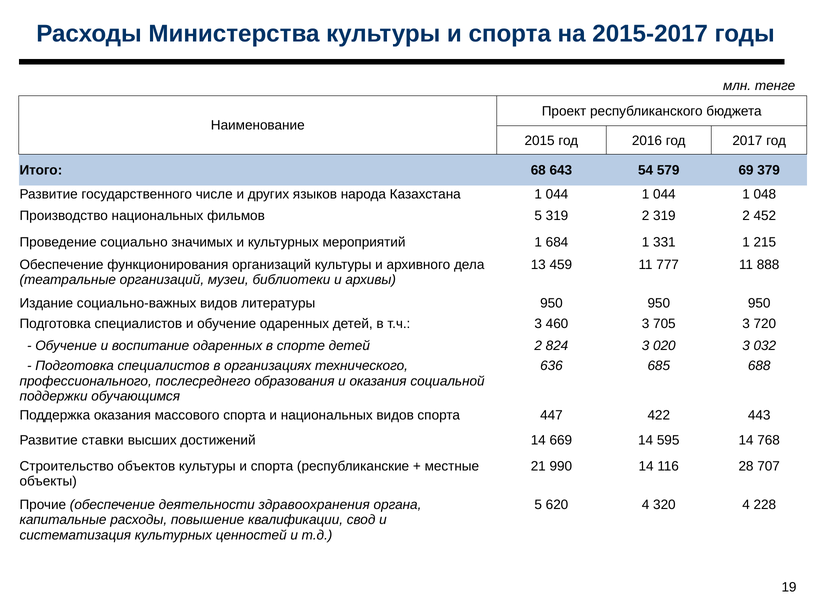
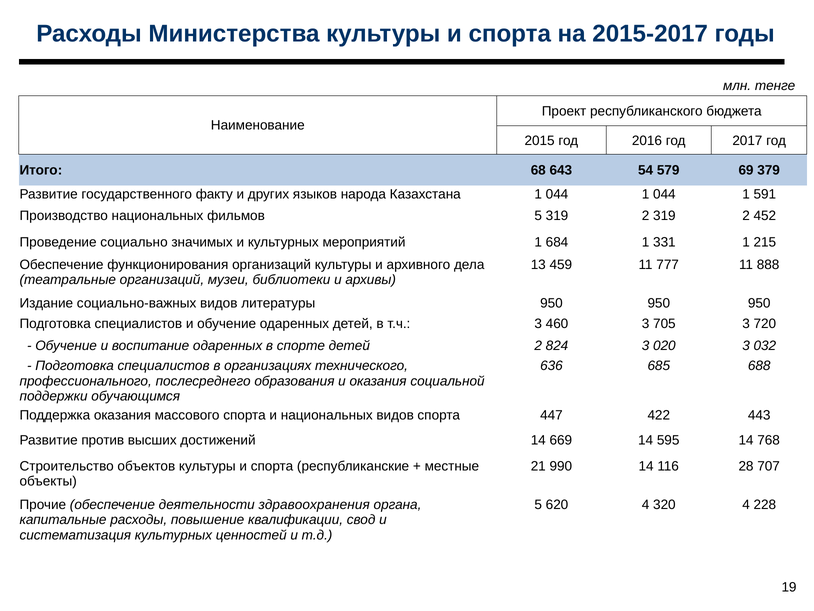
числе: числе -> факту (214, 194)
048: 048 -> 591 (765, 194)
ставки: ставки -> против (103, 440)
